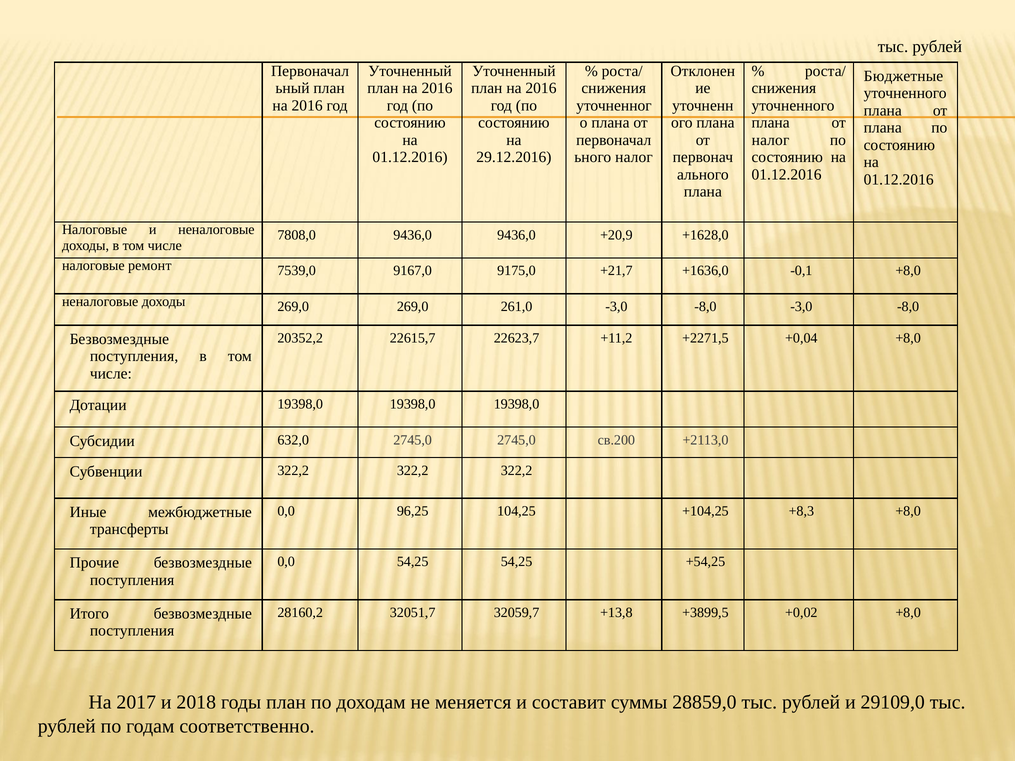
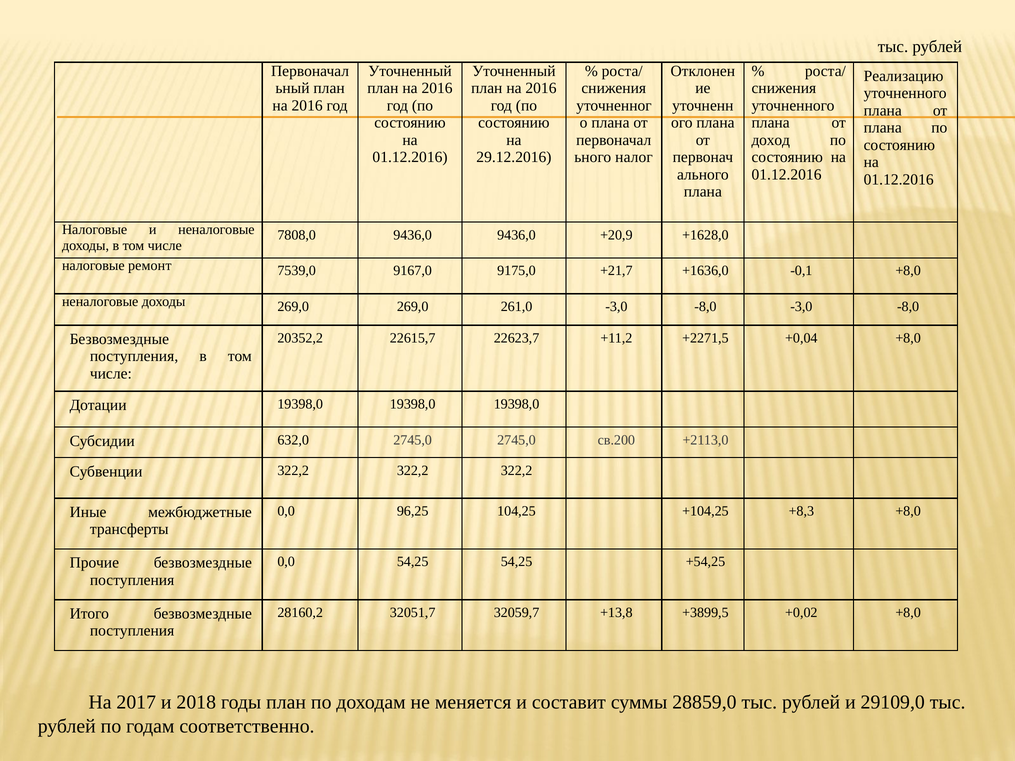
Бюджетные: Бюджетные -> Реализацию (904, 76)
налог: налог -> доход (771, 140)
